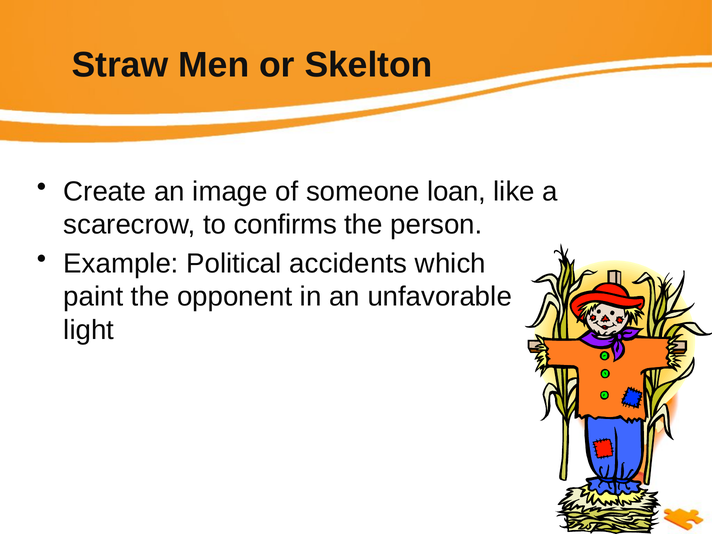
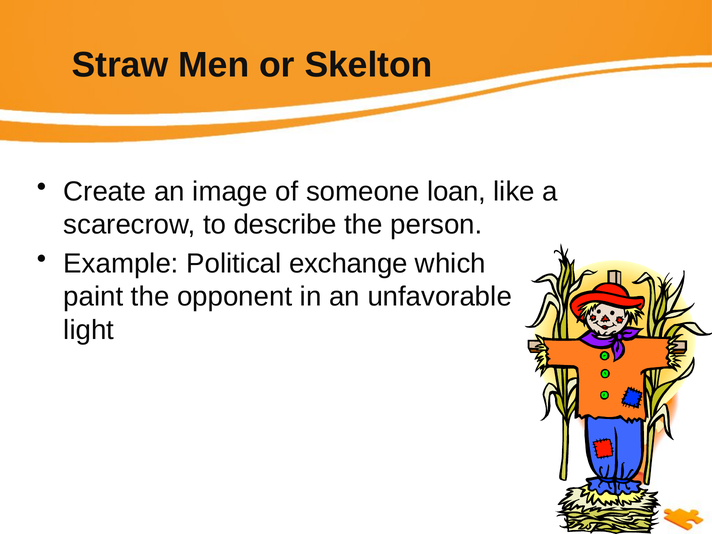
confirms: confirms -> describe (285, 225)
accidents: accidents -> exchange (348, 263)
